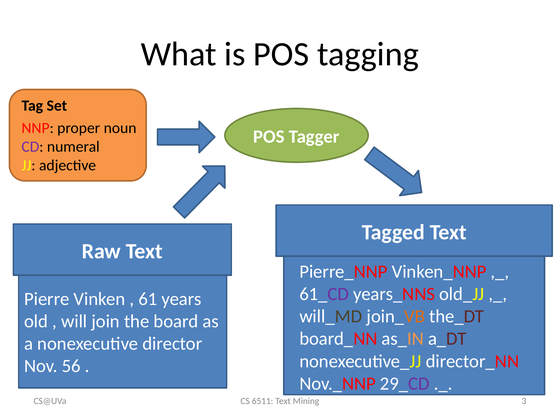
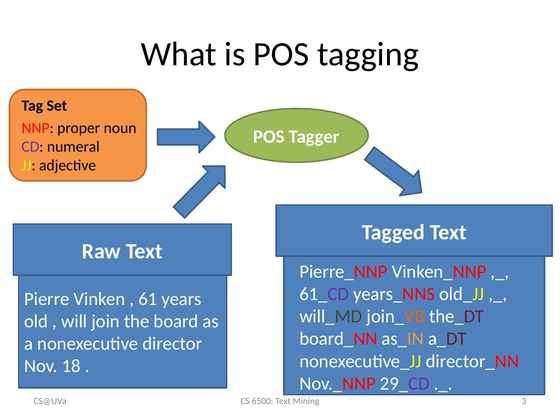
56: 56 -> 18 (71, 366)
6511: 6511 -> 6500 (263, 401)
